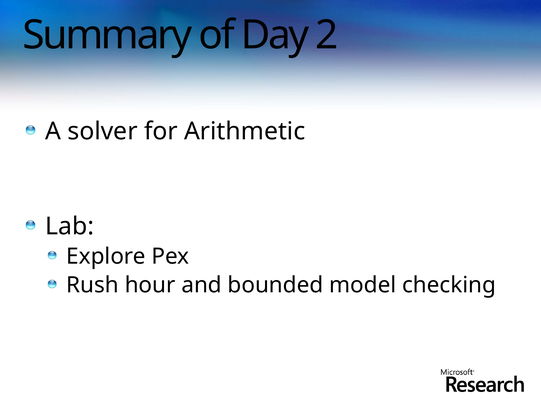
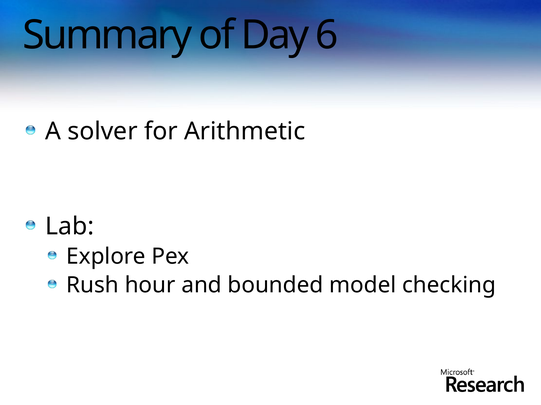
2: 2 -> 6 (327, 35)
